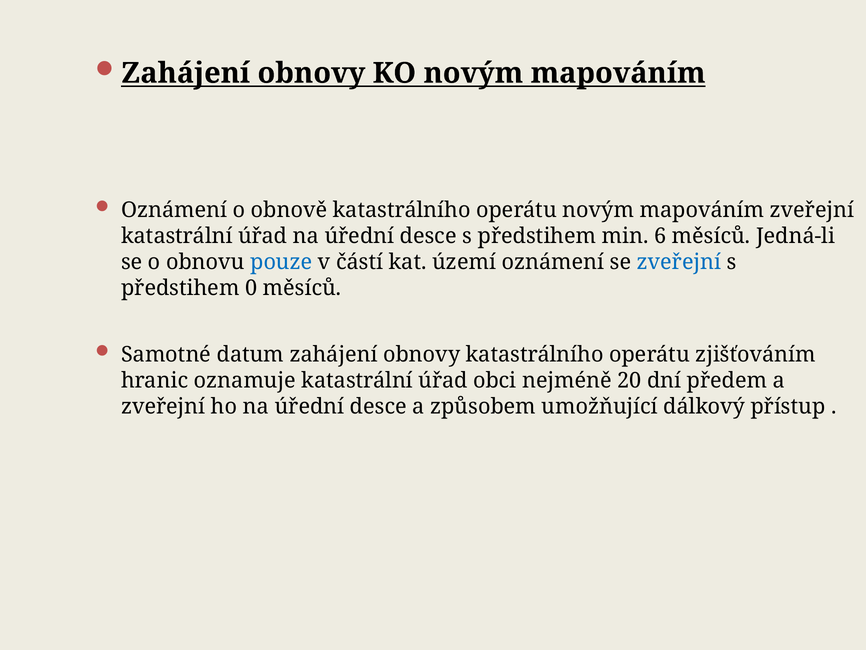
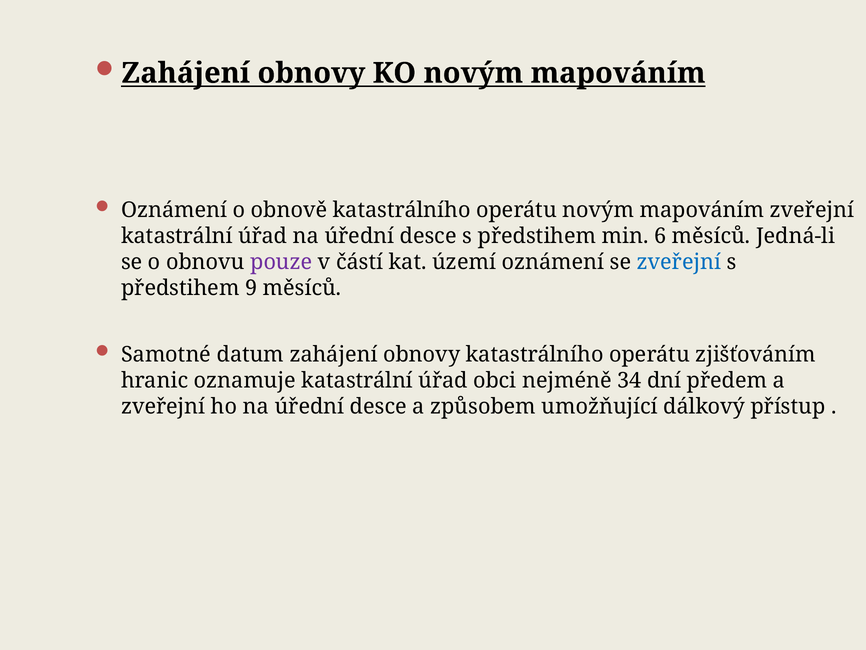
pouze colour: blue -> purple (281, 262)
0: 0 -> 9 (251, 288)
20: 20 -> 34 (629, 380)
